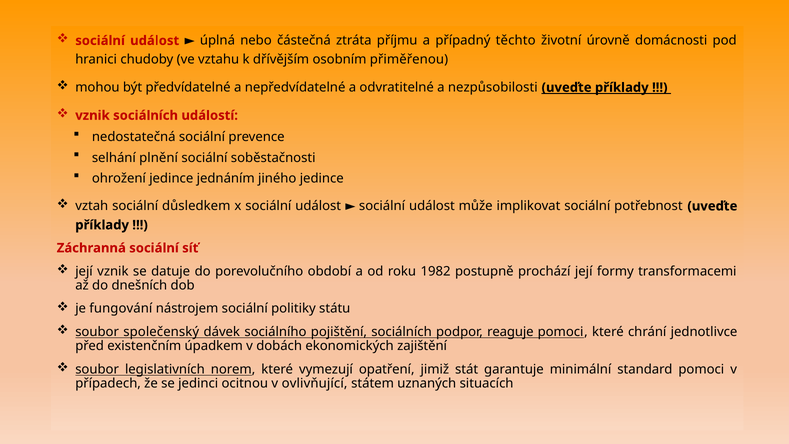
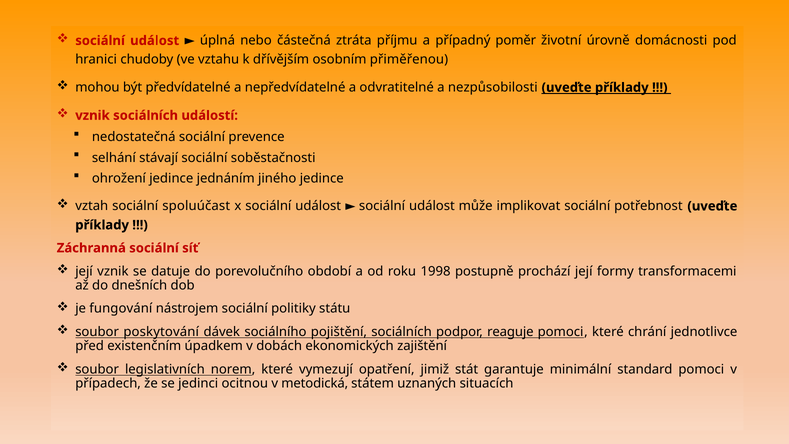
těchto: těchto -> poměr (516, 41)
plnění: plnění -> stávají (159, 158)
důsledkem: důsledkem -> spoluúčast (196, 206)
1982: 1982 -> 1998 (436, 271)
společenský: společenský -> poskytování (161, 332)
ovlivňující: ovlivňující -> metodická (315, 383)
